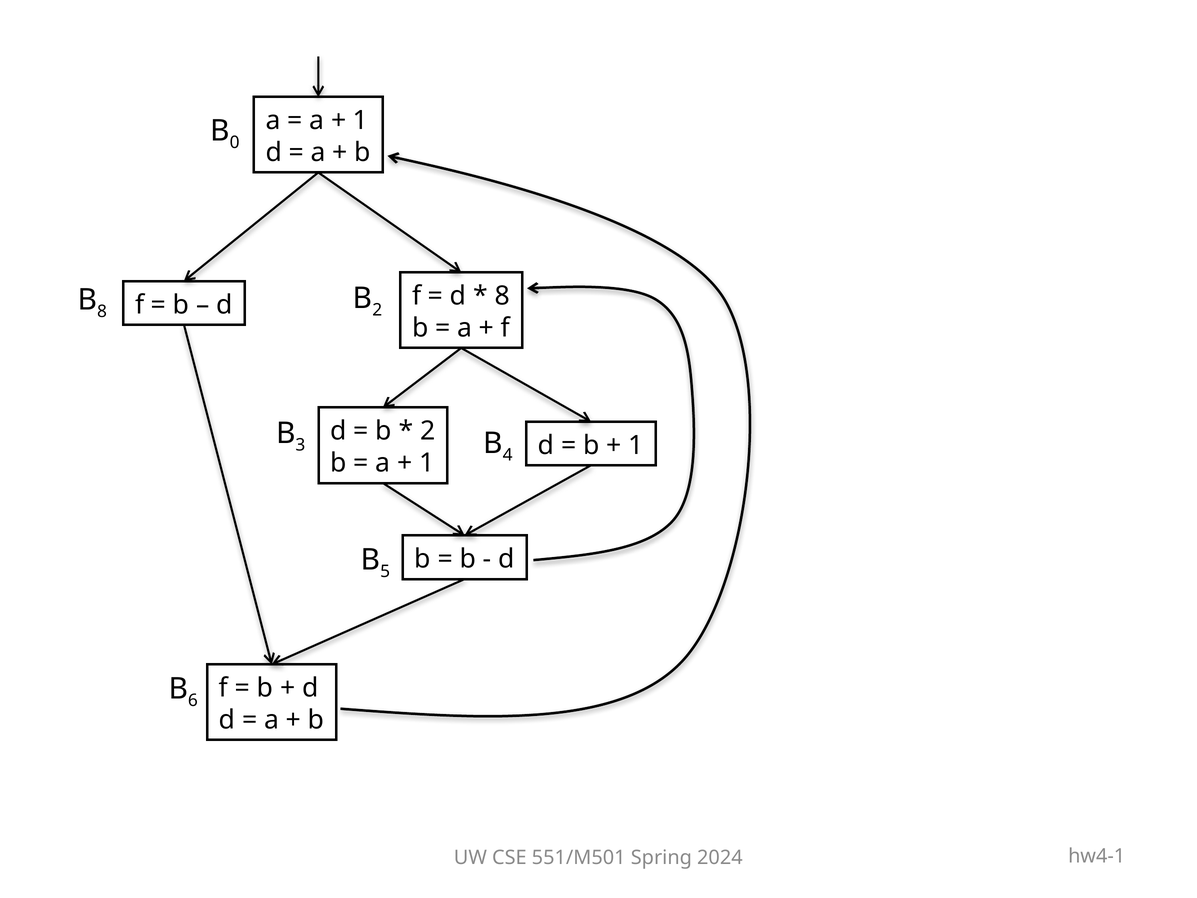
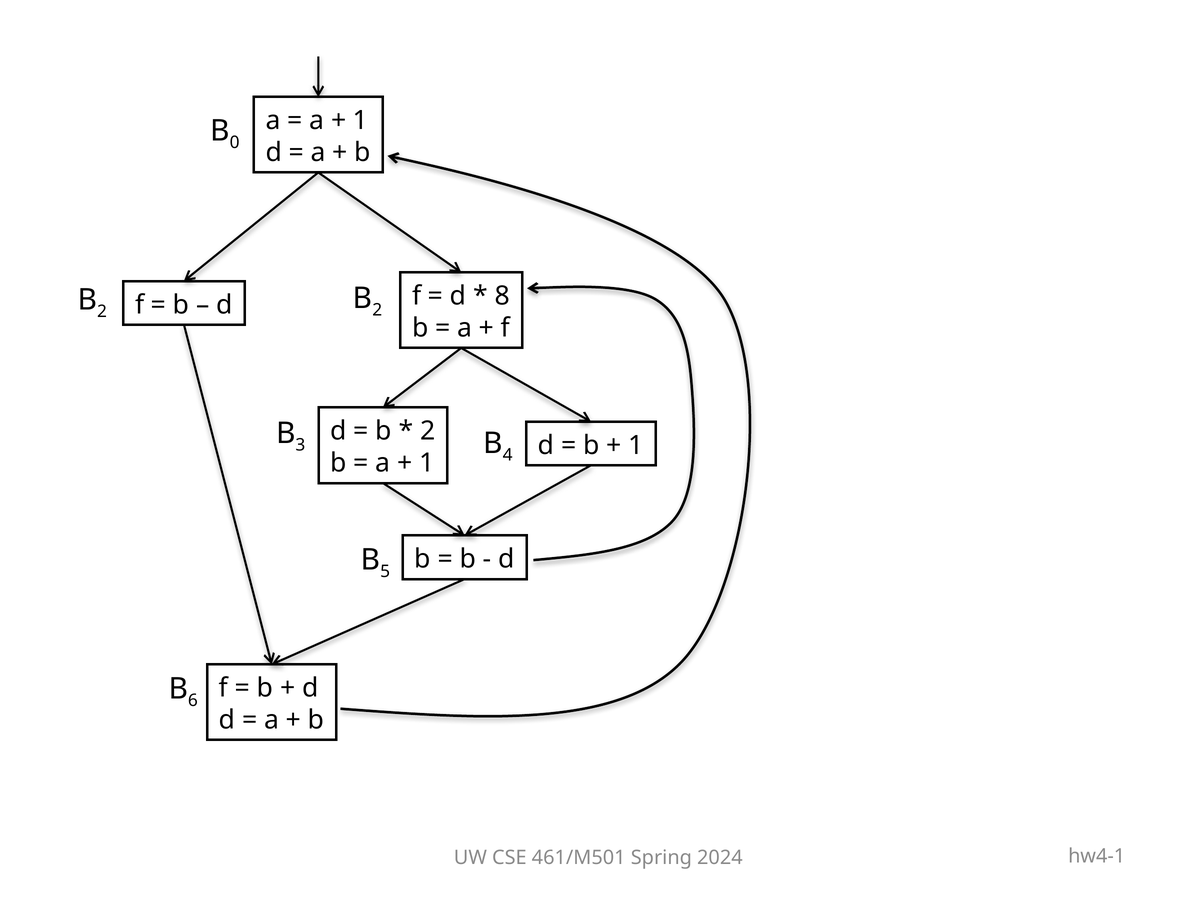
8: 8 -> 2 (102, 312)
551/M501: 551/M501 -> 461/M501 (579, 857)
